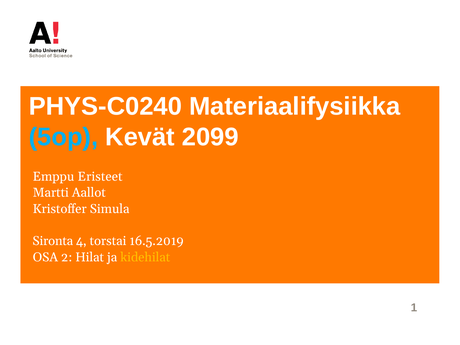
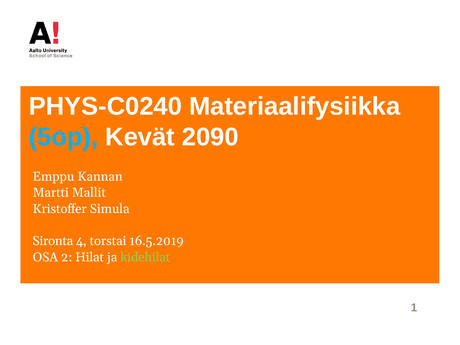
2099: 2099 -> 2090 (210, 137)
Eristeet: Eristeet -> Kannan (100, 177)
Aallot: Aallot -> Mallit (89, 193)
kidehilat colour: yellow -> light green (145, 257)
